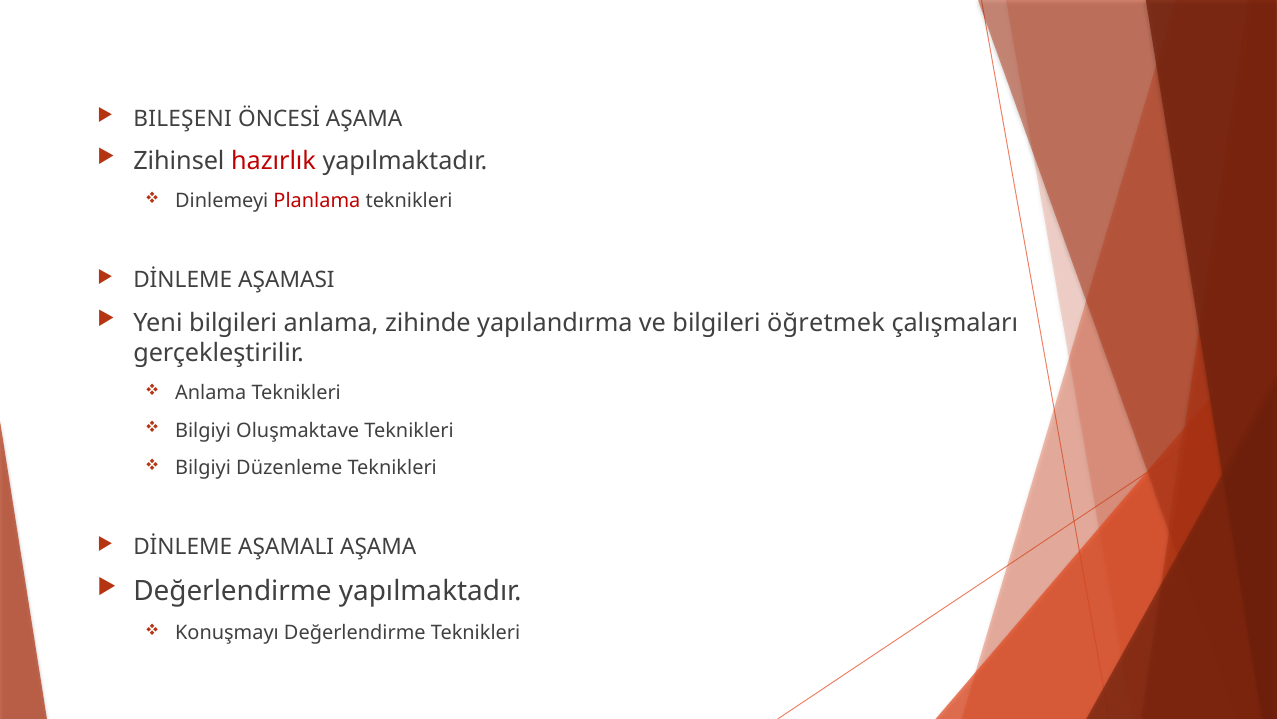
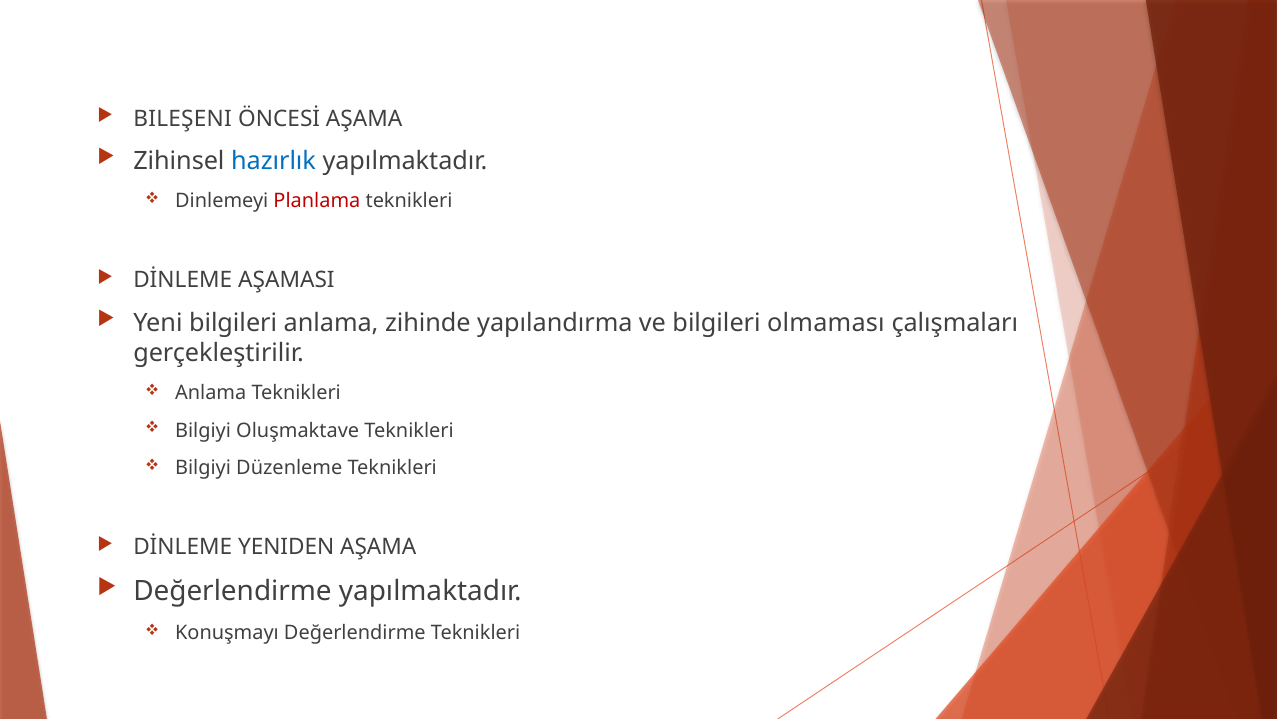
hazırlık colour: red -> blue (274, 161)
öğretmek: öğretmek -> olmaması (826, 322)
AŞAMALI: AŞAMALI -> YENIDEN (286, 547)
